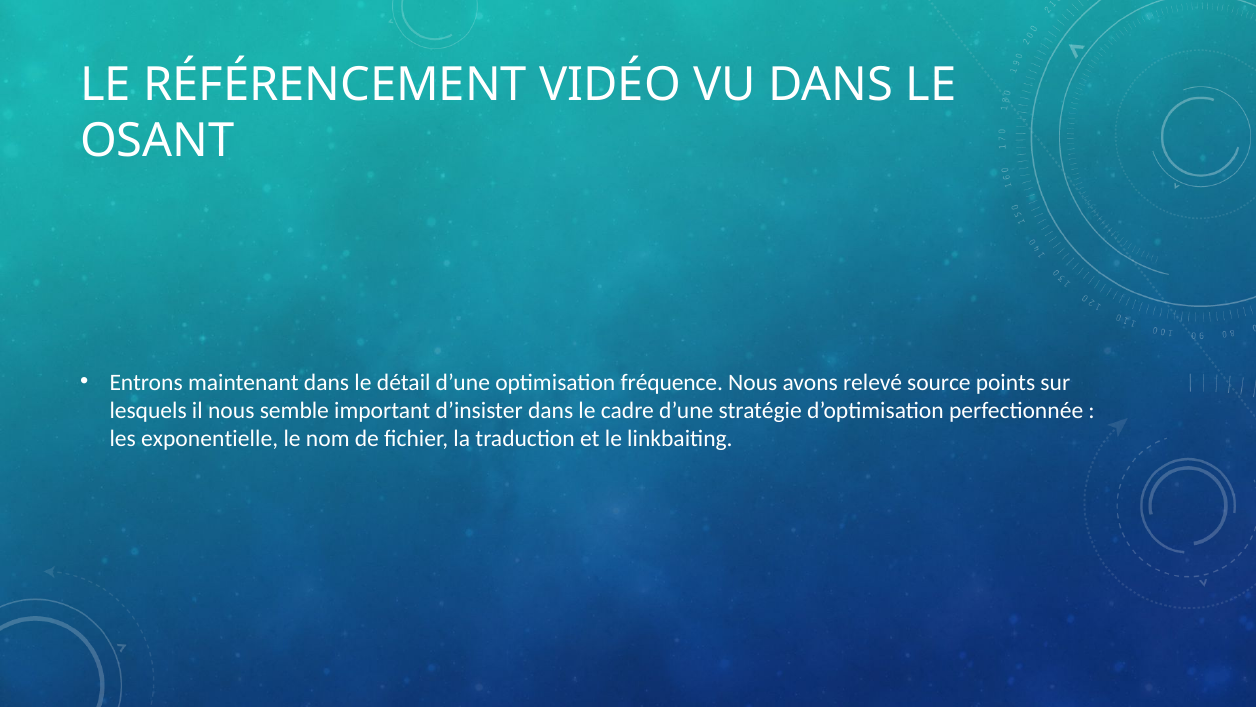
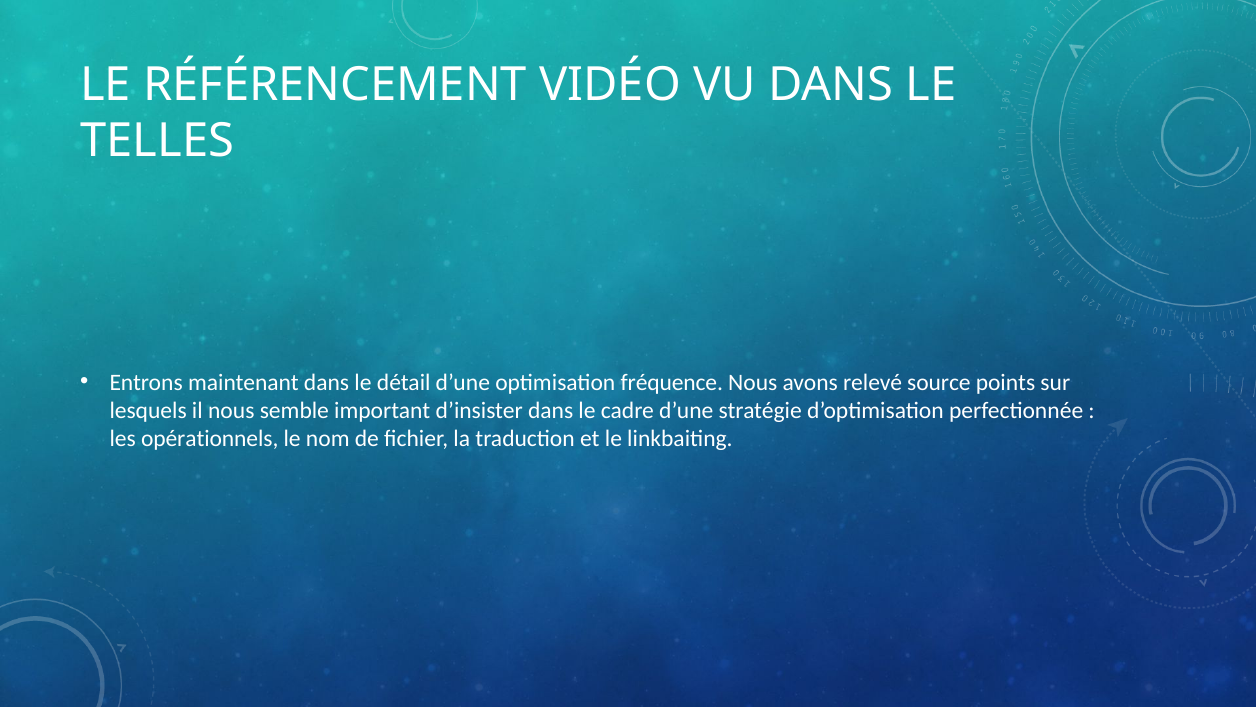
OSANT: OSANT -> TELLES (157, 141)
exponentielle: exponentielle -> opérationnels (210, 438)
